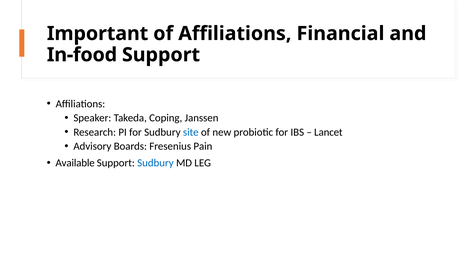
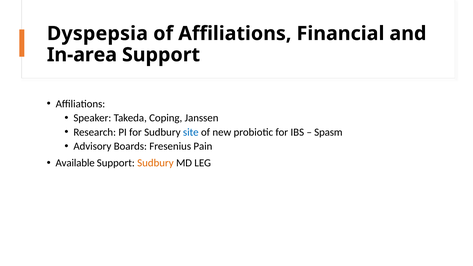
Important: Important -> Dyspepsia (97, 34)
In-food: In-food -> In-area (82, 55)
Lancet: Lancet -> Spasm (328, 132)
Sudbury colour: blue -> orange (155, 163)
